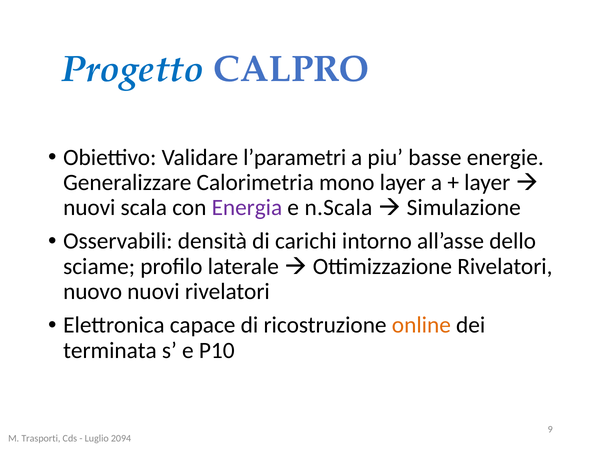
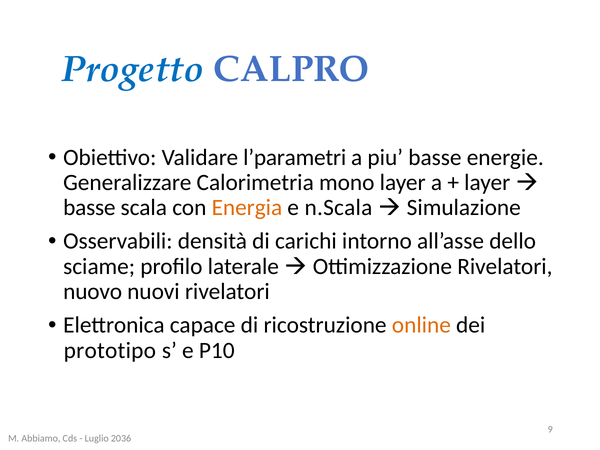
nuovi: nuovi -> basse (89, 208)
Energia colour: purple -> orange (247, 208)
terminata: terminata -> prototipo (110, 350)
Trasporti: Trasporti -> Abbiamo (41, 439)
2094: 2094 -> 2036 (121, 439)
